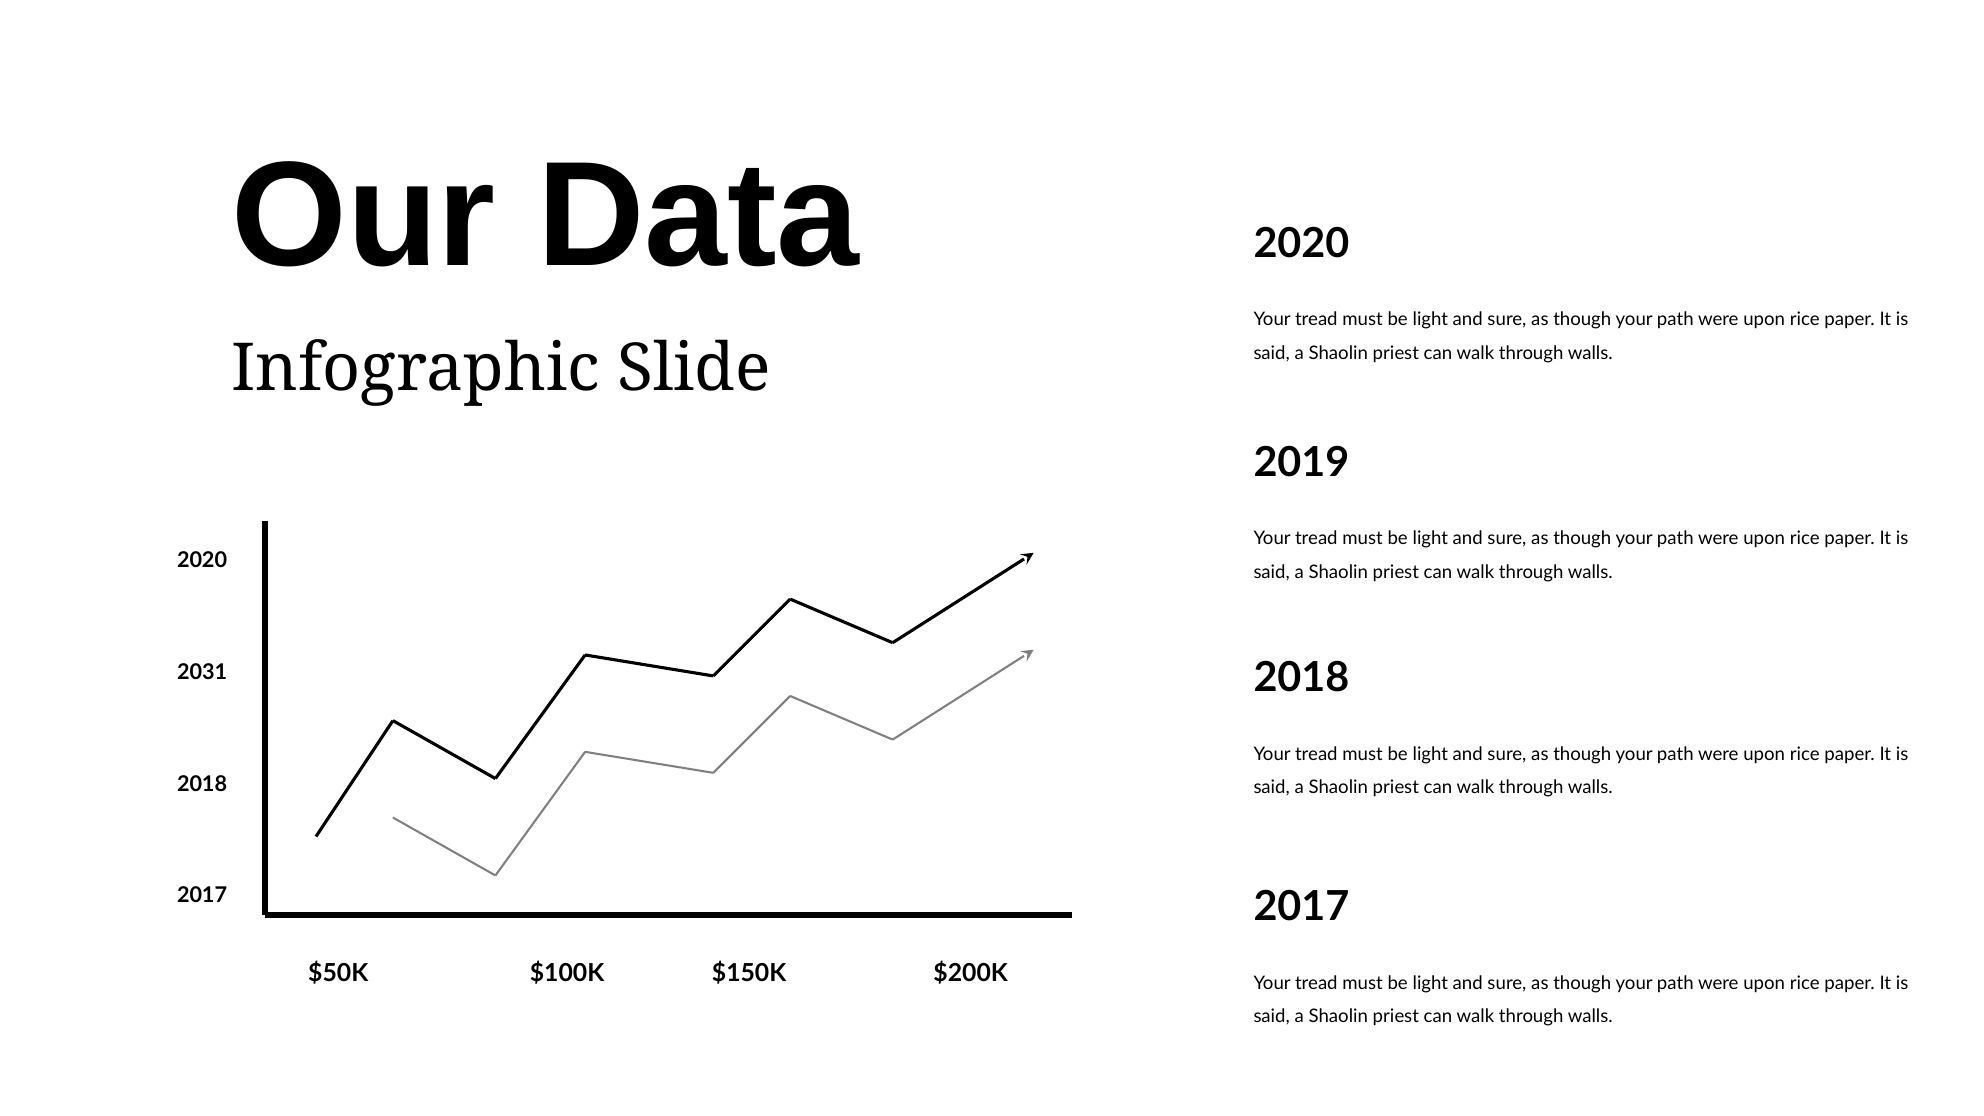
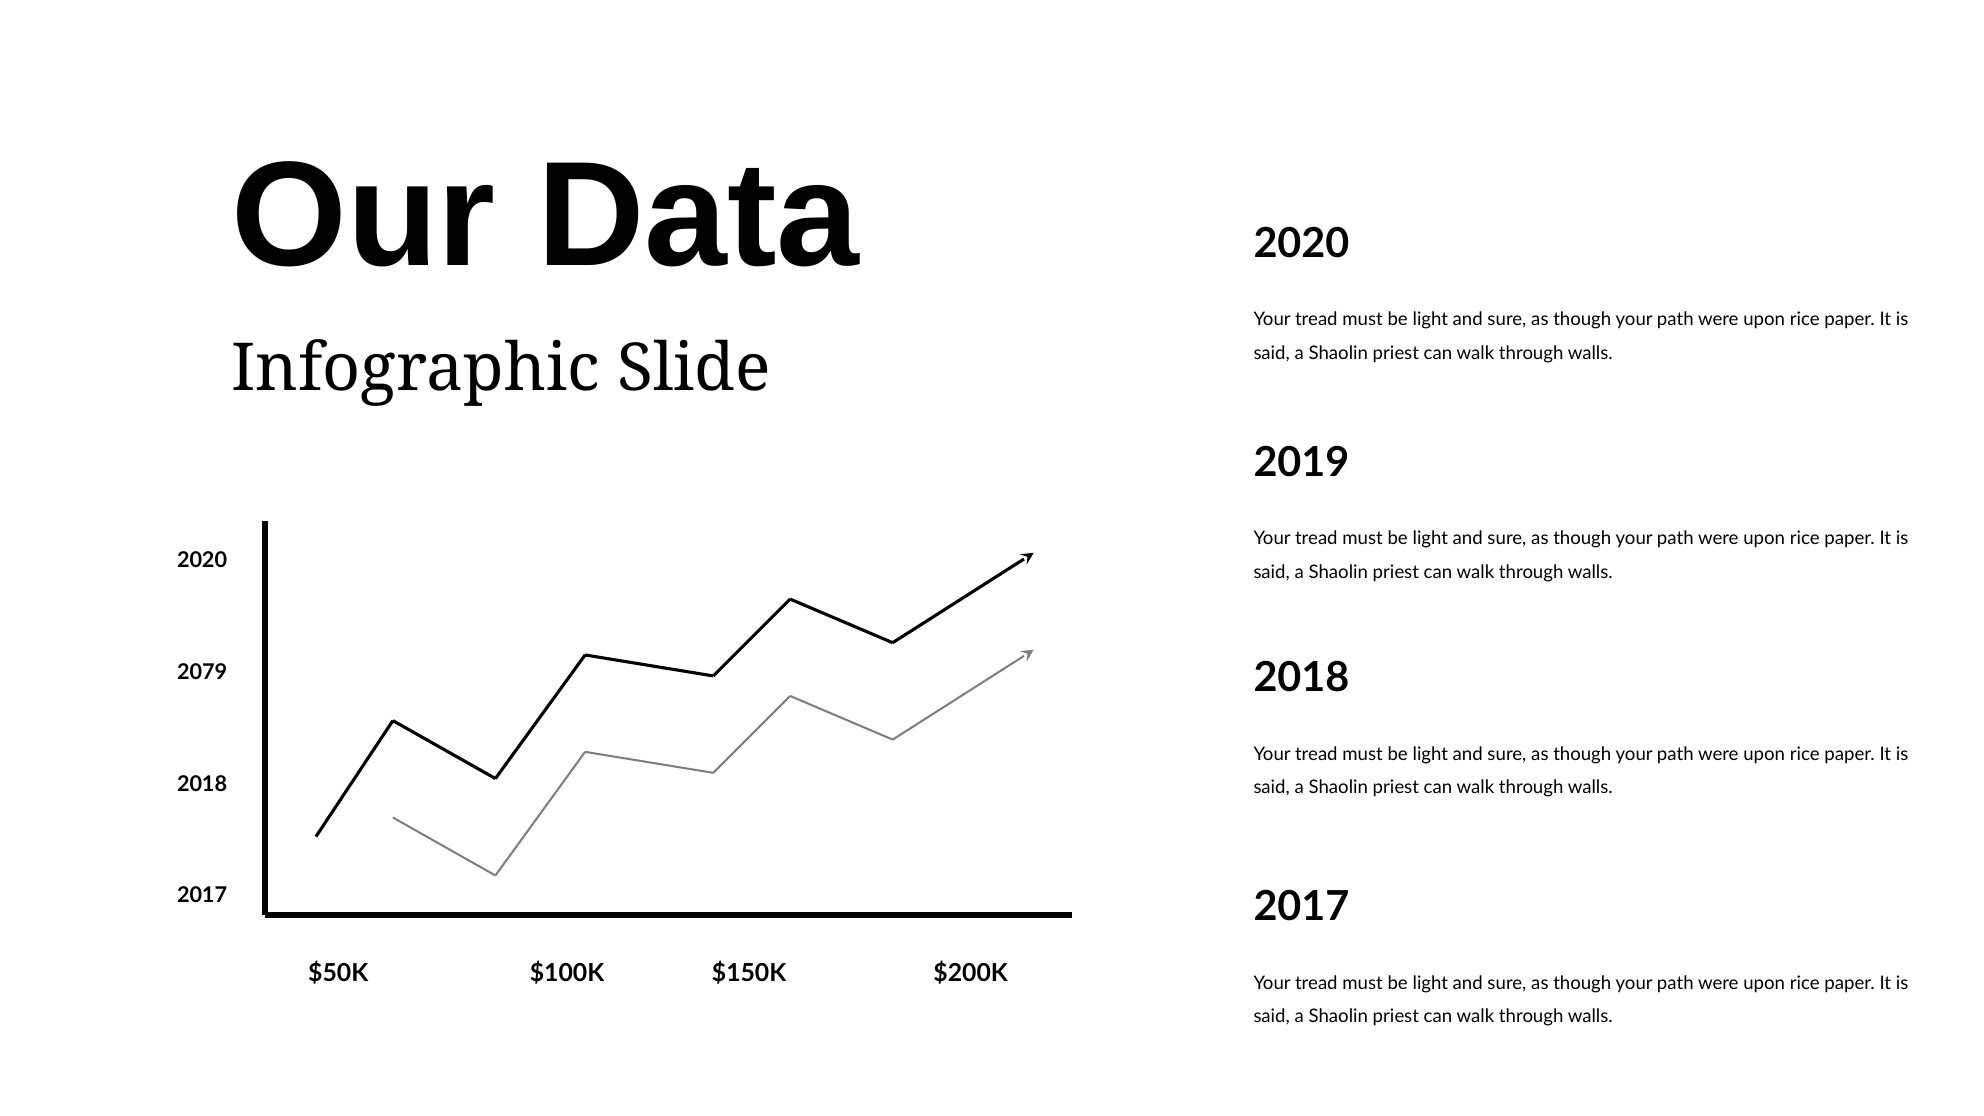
2031: 2031 -> 2079 (202, 672)
